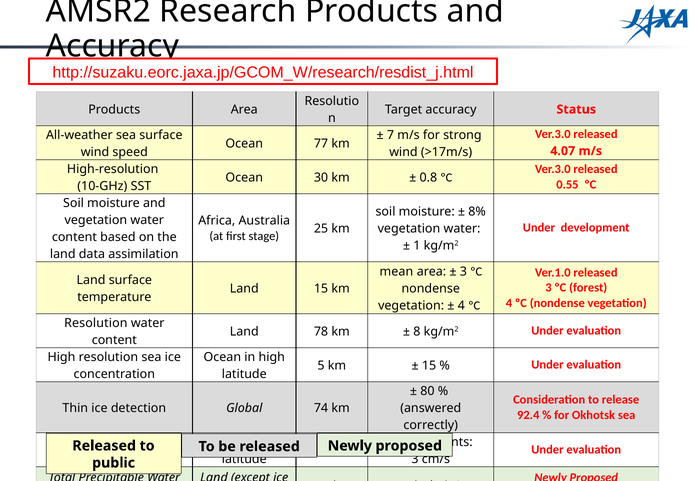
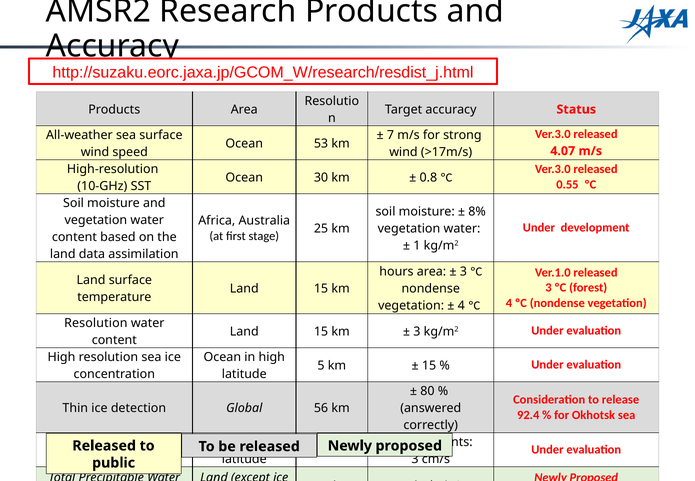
77: 77 -> 53 (321, 143)
mean: mean -> hours (396, 272)
78: 78 -> 15 (321, 332)
8: 8 -> 3 (417, 332)
74: 74 -> 56 (321, 408)
